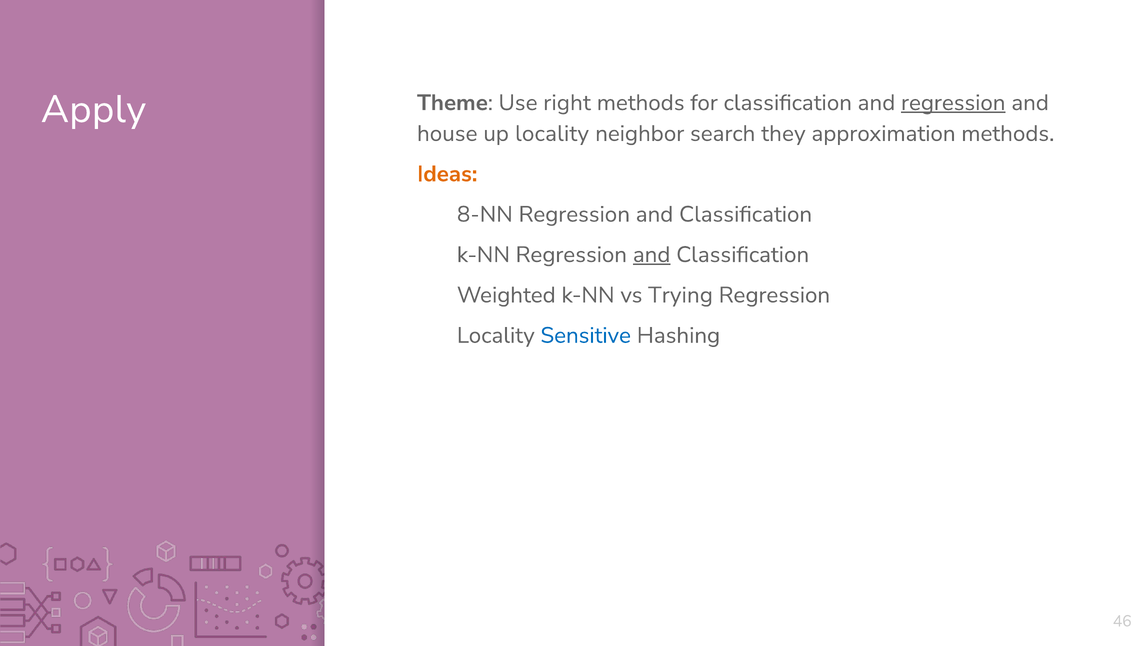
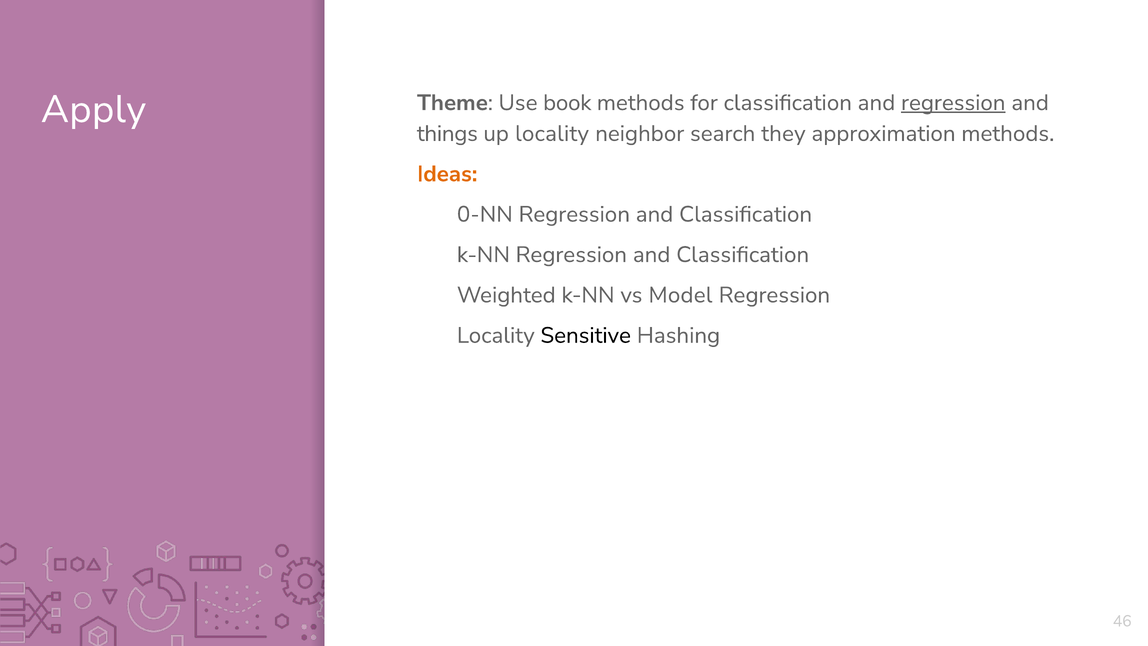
right: right -> book (567, 103)
house: house -> things (447, 133)
8-NN: 8-NN -> 0-NN (485, 214)
and underline: present -> none (652, 255)
Trying: Trying -> Model (680, 295)
Sensitive colour: blue -> black (586, 335)
